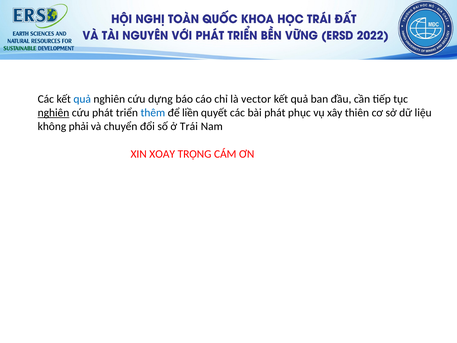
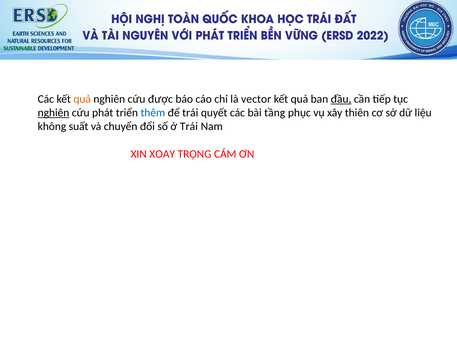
quả colour: blue -> orange (82, 99)
dựng: dựng -> được (160, 99)
đầu underline: none -> present (341, 99)
để liền: liền -> trái (190, 113)
bài phát: phát -> tầng (275, 113)
phải: phải -> suất (79, 126)
